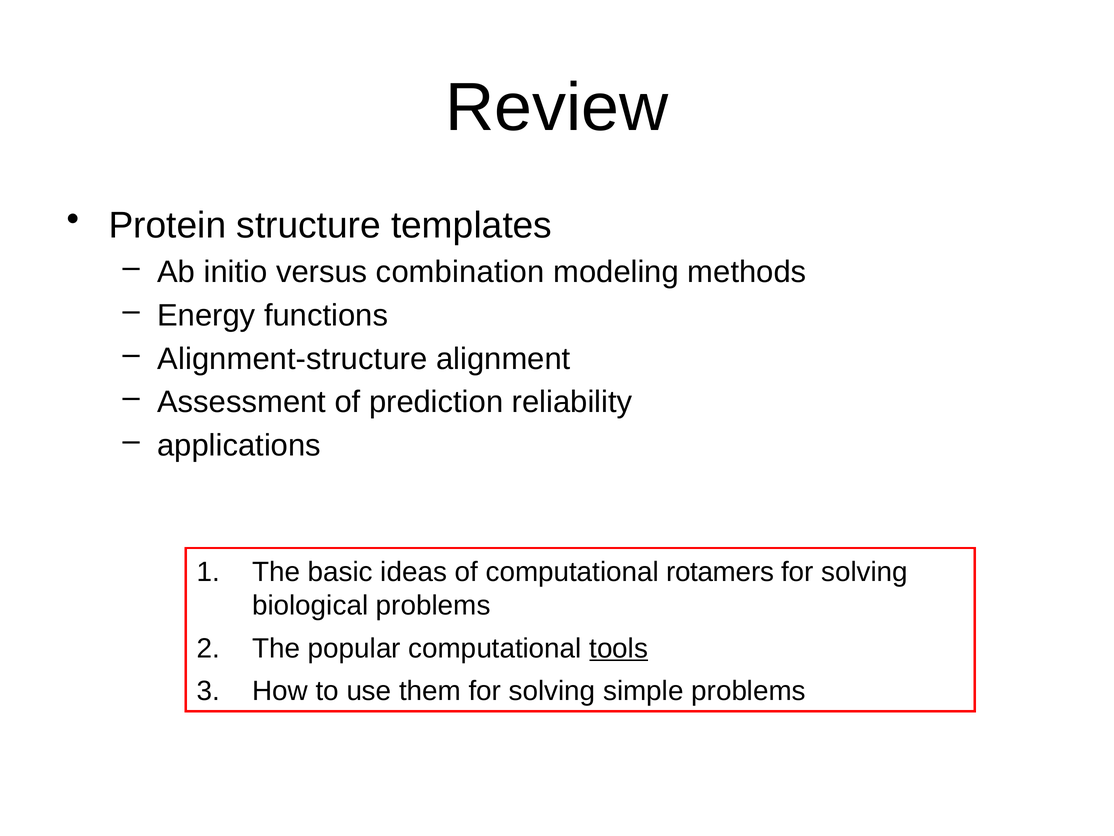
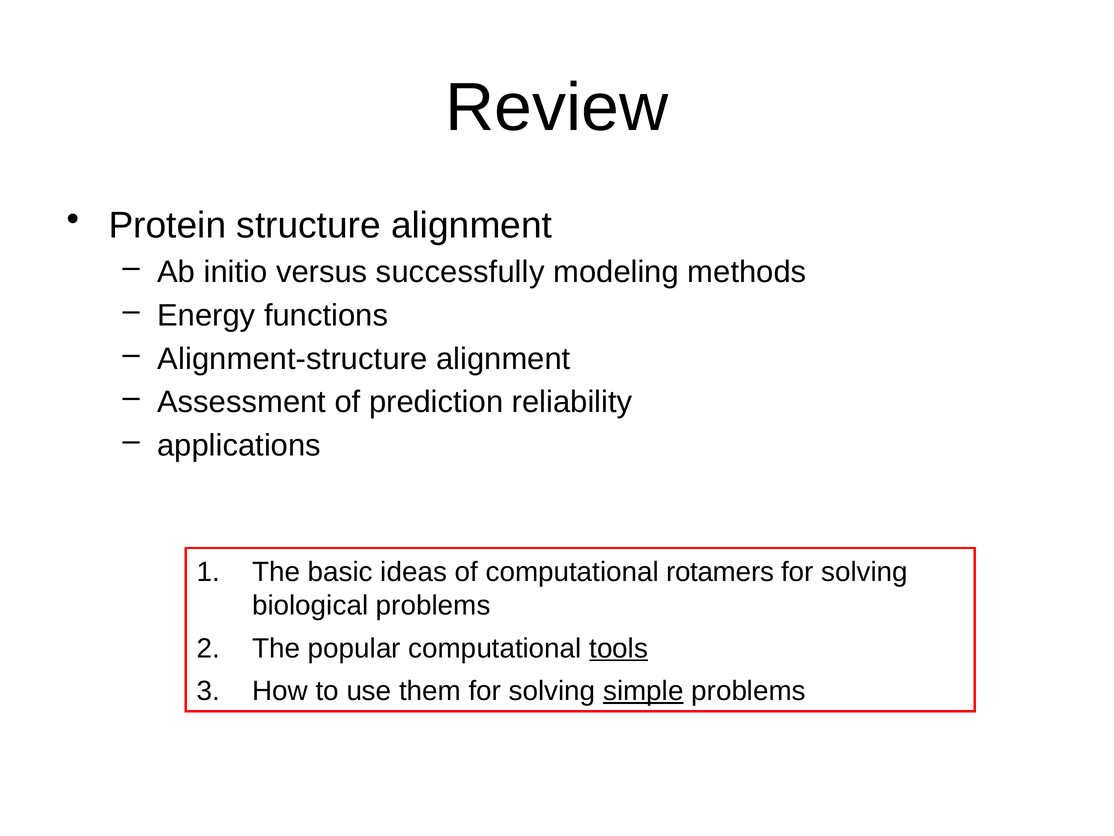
structure templates: templates -> alignment (472, 225)
combination: combination -> successfully (460, 272)
simple underline: none -> present (643, 691)
